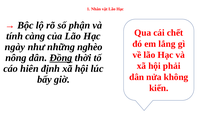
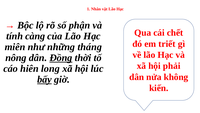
lắng: lắng -> triết (167, 44)
ngày: ngày -> miên (15, 47)
nghèo: nghèo -> tháng (90, 47)
định: định -> long (50, 68)
bấy underline: none -> present (44, 79)
